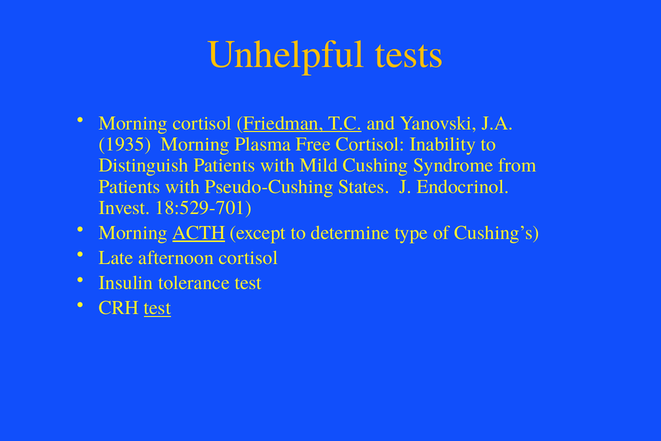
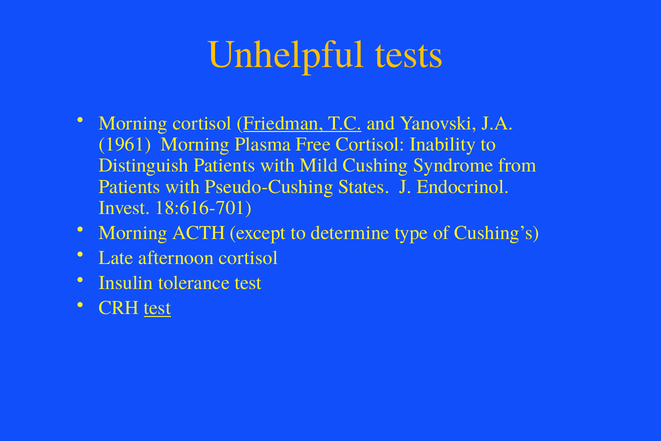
1935: 1935 -> 1961 (125, 144)
18:529-701: 18:529-701 -> 18:616-701 (203, 208)
ACTH underline: present -> none (199, 233)
